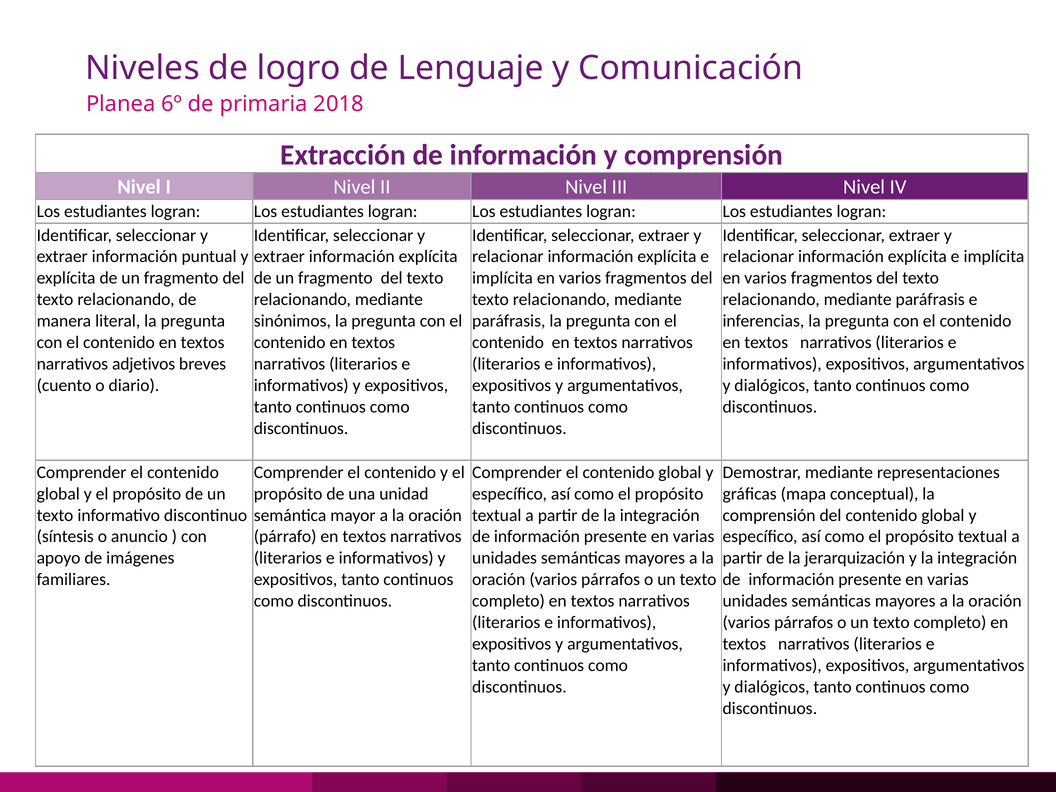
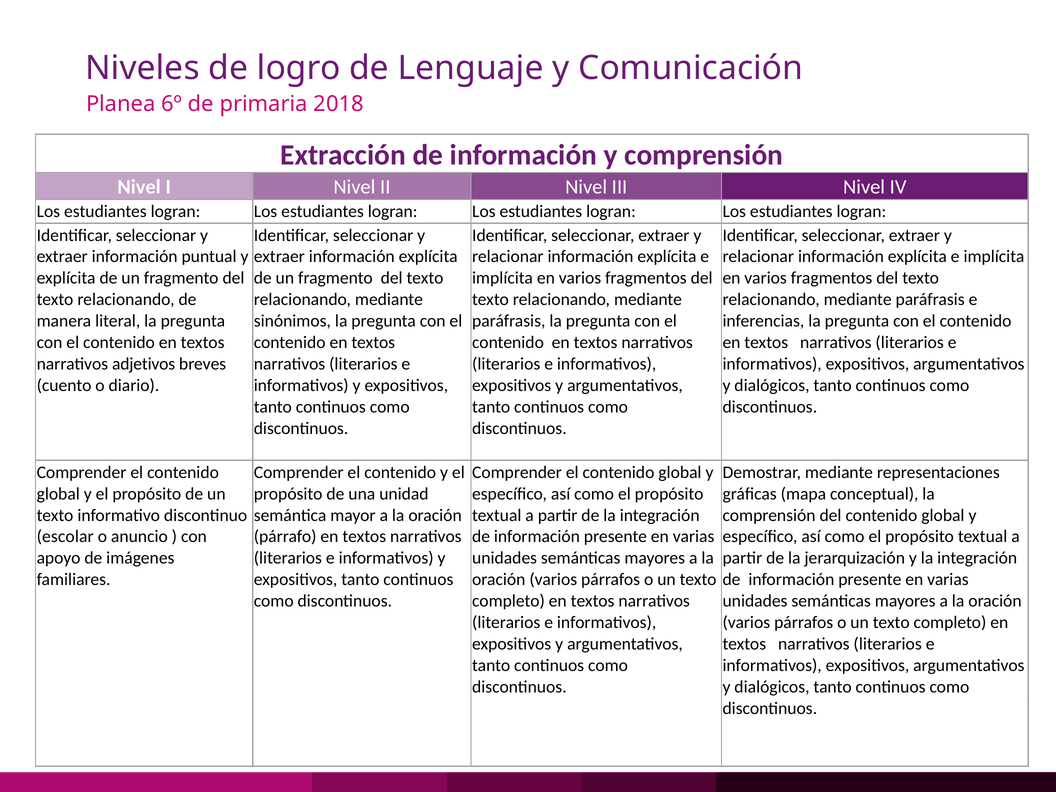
síntesis: síntesis -> escolar (65, 537)
